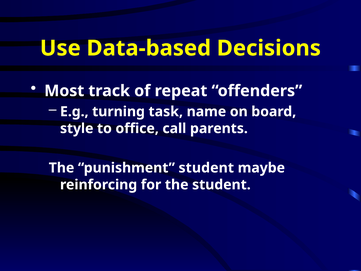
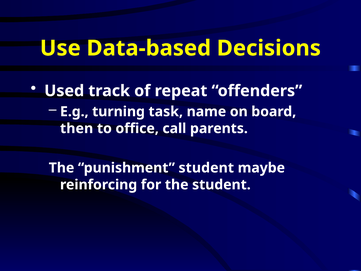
Most: Most -> Used (64, 91)
style: style -> then (77, 128)
